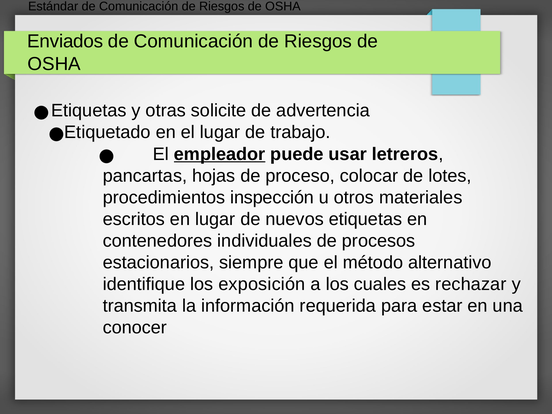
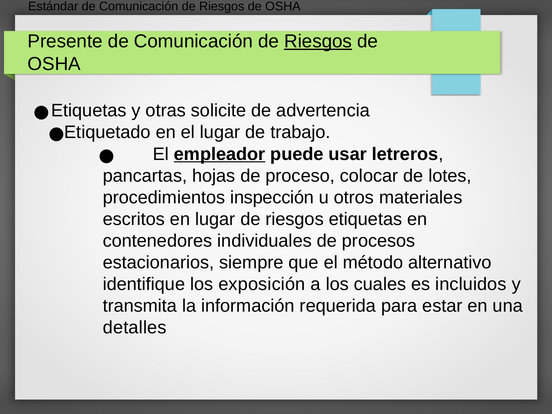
Enviados: Enviados -> Presente (65, 41)
Riesgos underline: none -> present (318, 41)
lugar de nuevos: nuevos -> riesgos (295, 219)
rechazar: rechazar -> incluidos (471, 284)
conocer: conocer -> detalles (135, 327)
